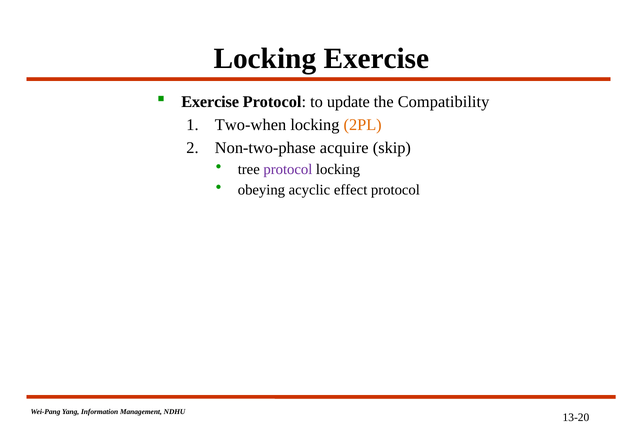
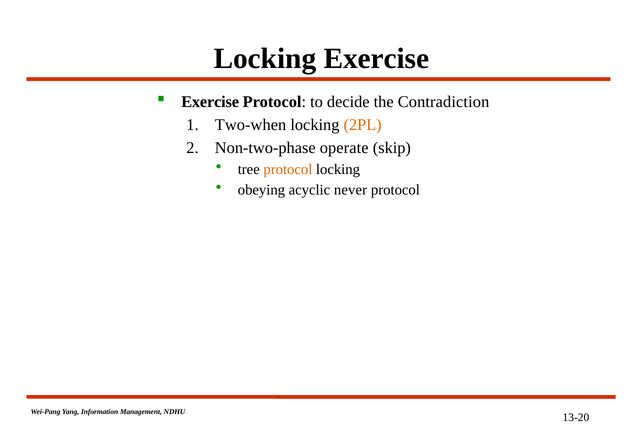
update: update -> decide (348, 102)
Compatibility: Compatibility -> Contradiction (444, 102)
acquire: acquire -> operate (344, 148)
protocol colour: purple -> orange (288, 169)
effect: effect -> never (351, 190)
